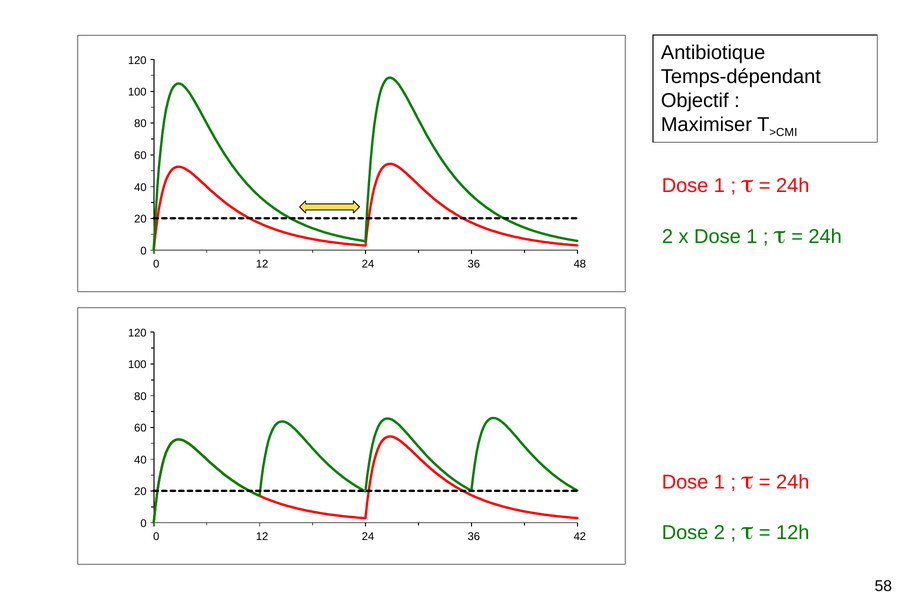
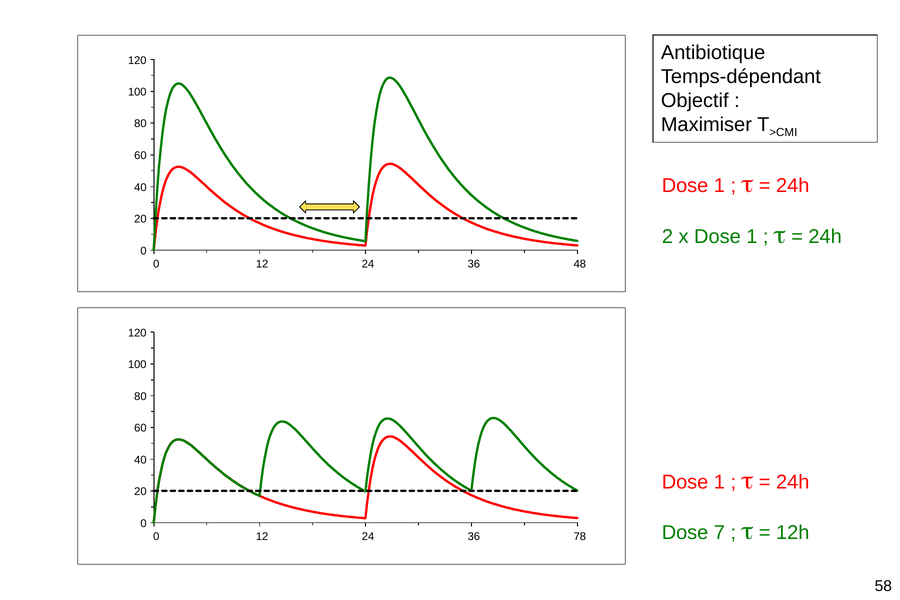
Dose 2: 2 -> 7 (719, 533)
42: 42 -> 78 (580, 537)
